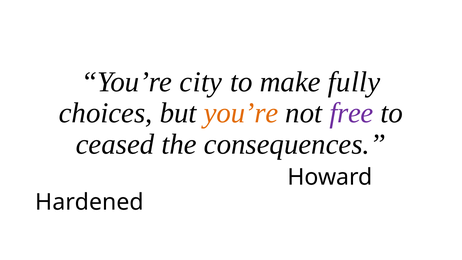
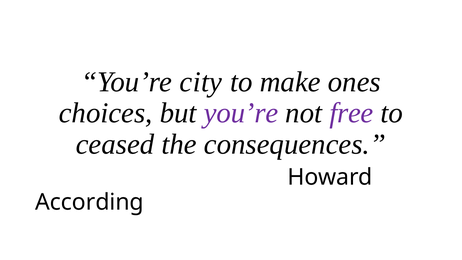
fully: fully -> ones (354, 82)
you’re colour: orange -> purple (241, 113)
Hardened: Hardened -> According (90, 202)
